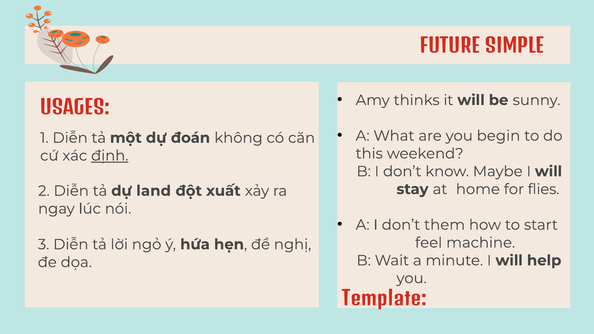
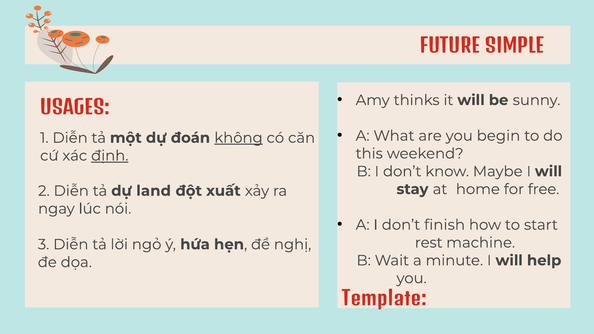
không underline: none -> present (239, 138)
flies: flies -> free (544, 189)
them: them -> finish (445, 225)
feel: feel -> rest (429, 243)
